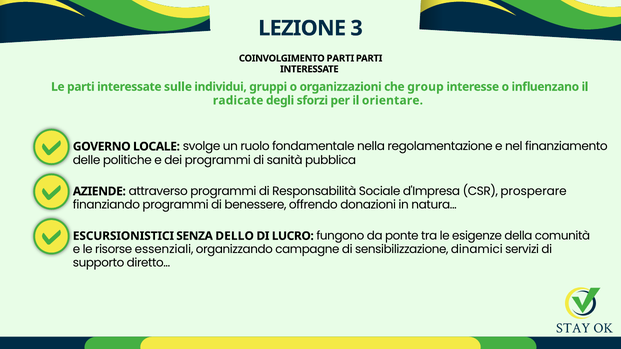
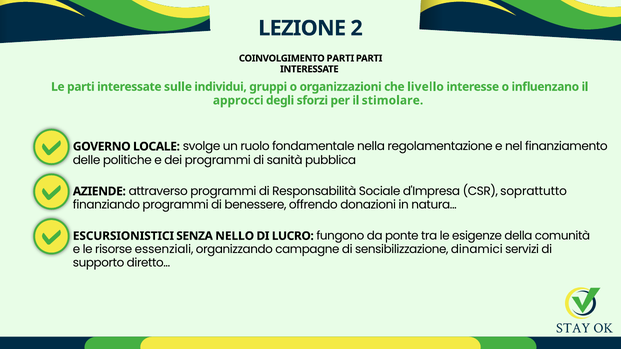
3: 3 -> 2 (357, 28)
group: group -> livello (425, 87)
radicate: radicate -> approcci (238, 100)
orientare: orientare -> stimolare (392, 100)
prosperare: prosperare -> soprattutto (534, 191)
DELLO: DELLO -> NELLO (235, 236)
